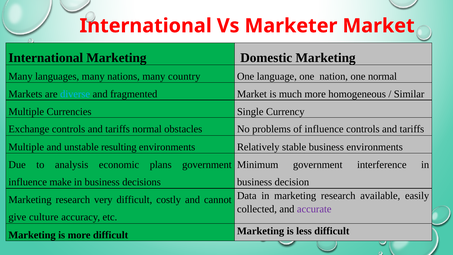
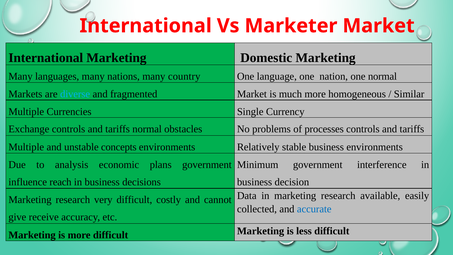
of influence: influence -> processes (324, 129)
resulting: resulting -> concepts (119, 147)
make: make -> reach (61, 182)
accurate colour: purple -> blue (314, 209)
culture: culture -> receive (44, 217)
